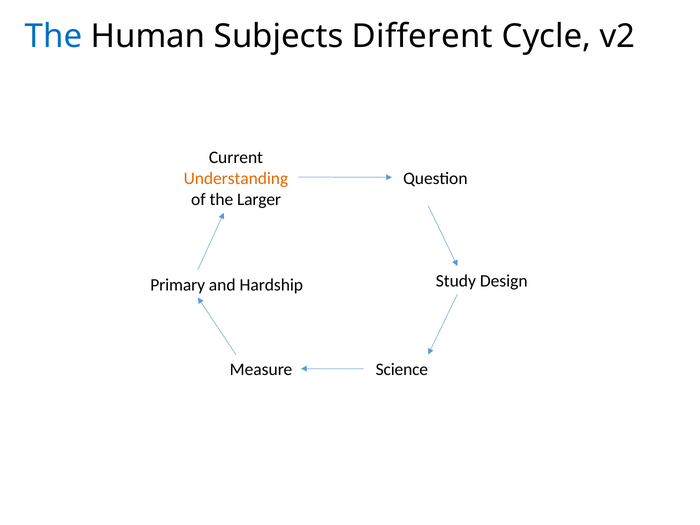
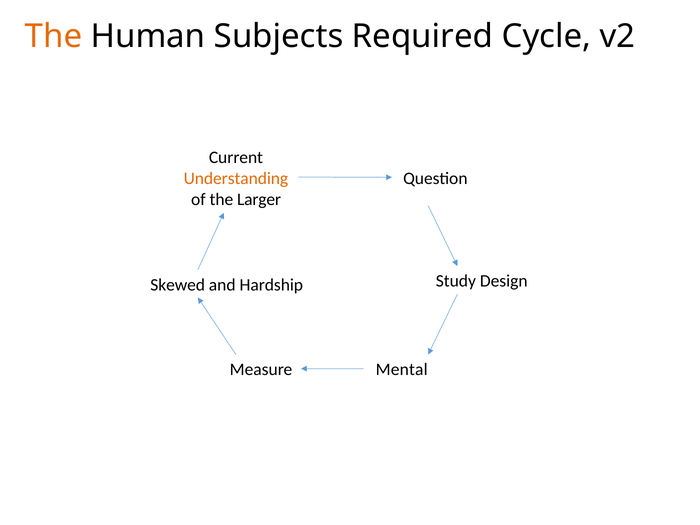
The colour: blue -> orange (54, 36)
Different: Different -> Required (423, 36)
Primary: Primary -> Skewed (178, 285)
Science: Science -> Mental (402, 370)
